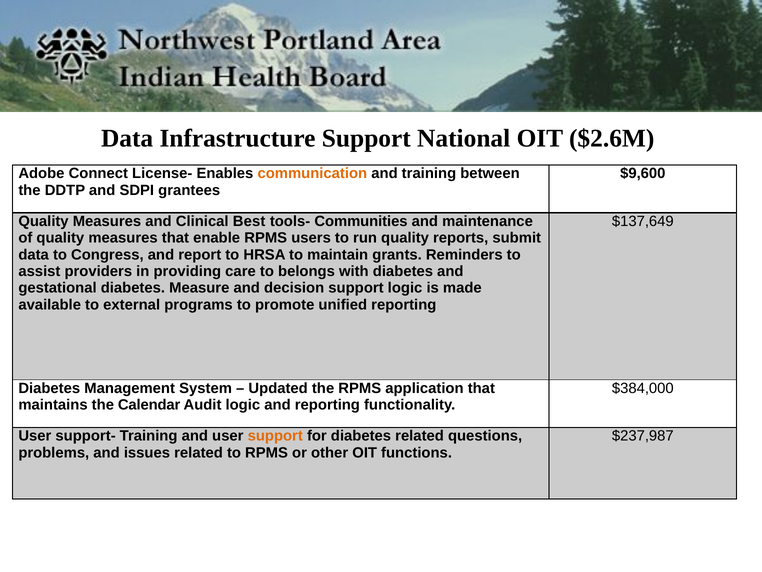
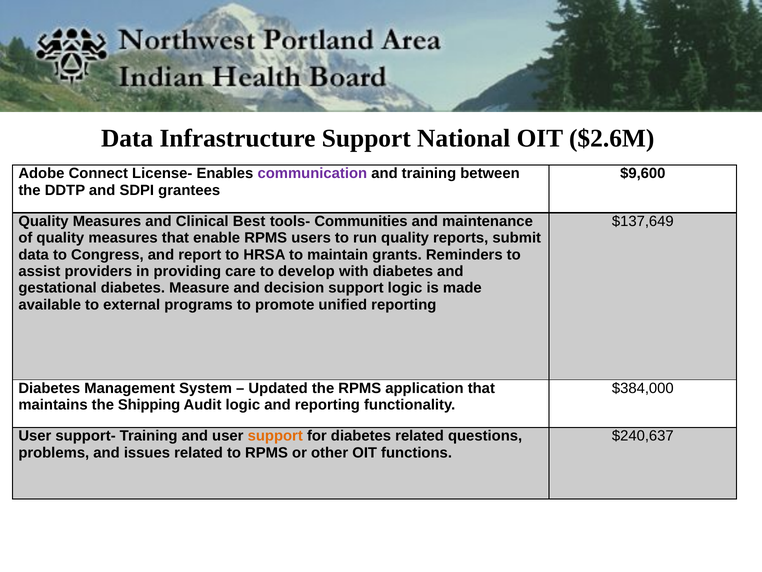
communication colour: orange -> purple (312, 173)
belongs: belongs -> develop (306, 271)
Calendar: Calendar -> Shipping (149, 405)
$237,987: $237,987 -> $240,637 (643, 436)
